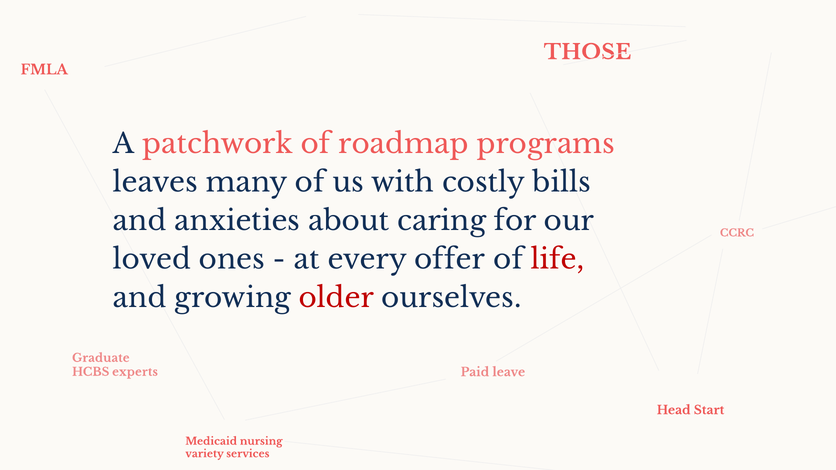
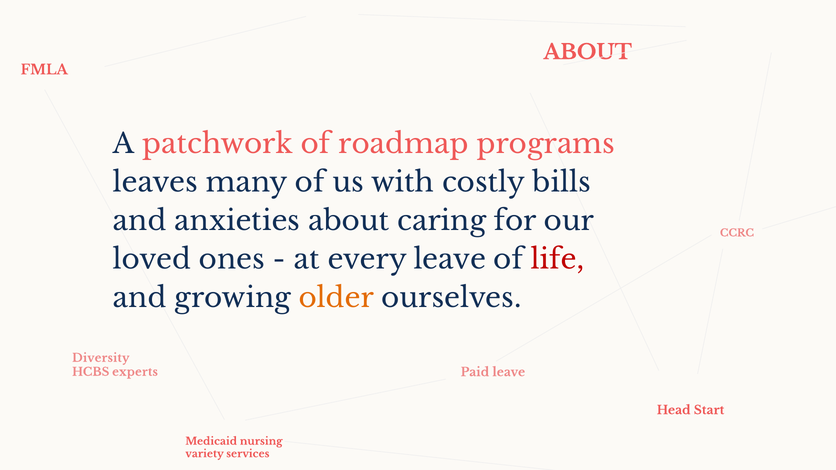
THOSE: THOSE -> ABOUT (588, 52)
every offer: offer -> leave (450, 260)
older colour: red -> orange (336, 298)
Graduate: Graduate -> Diversity (101, 358)
